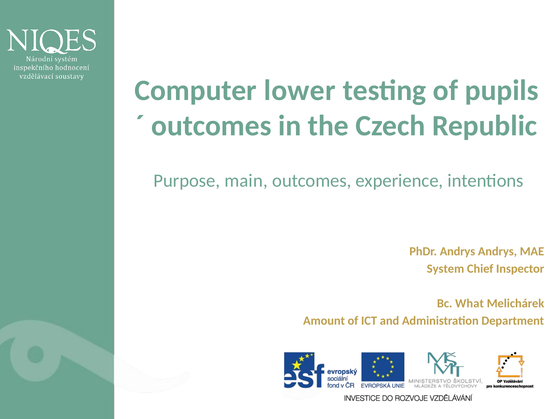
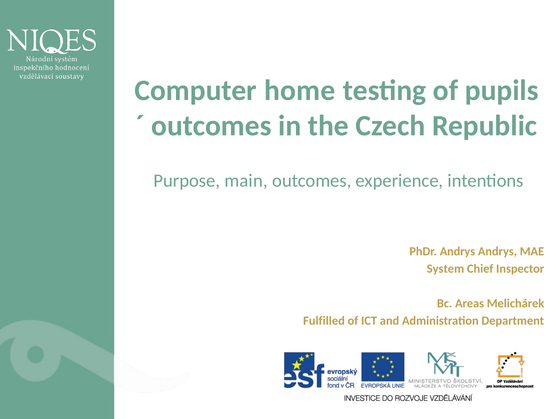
lower: lower -> home (300, 91)
What: What -> Areas (470, 304)
Amount: Amount -> Fulfilled (324, 321)
